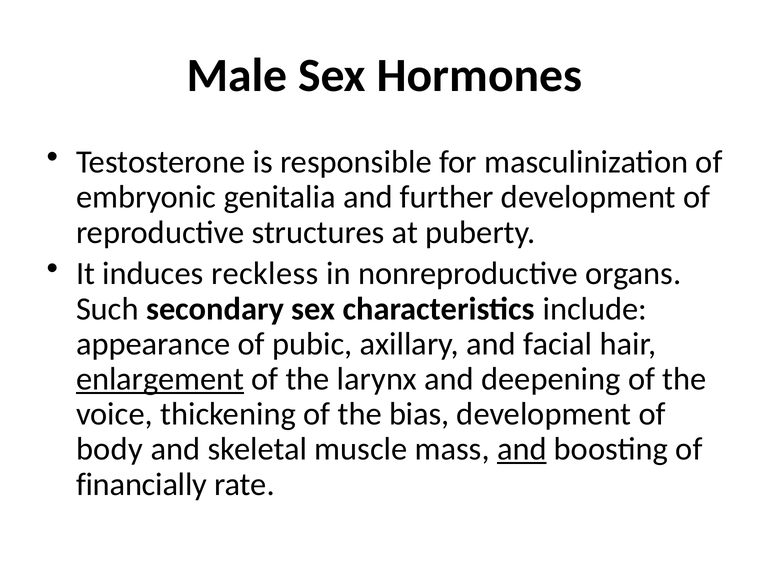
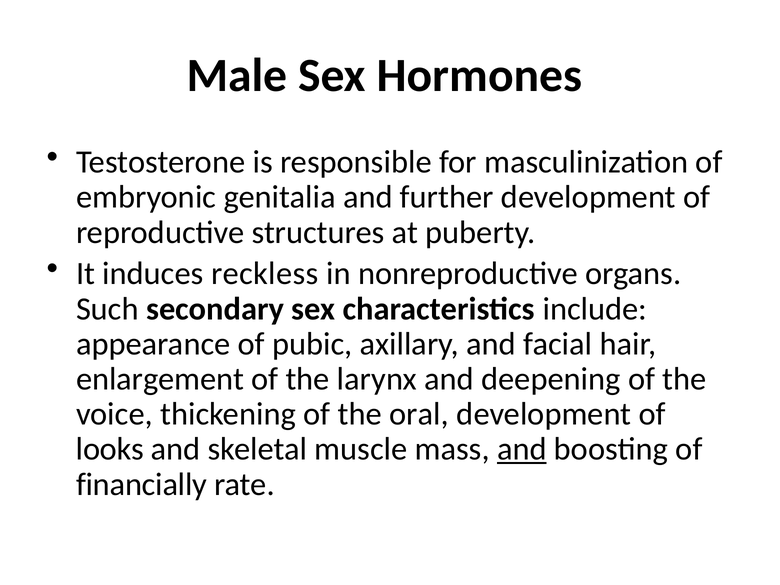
enlargement underline: present -> none (160, 379)
bias: bias -> oral (419, 414)
body: body -> looks (110, 449)
